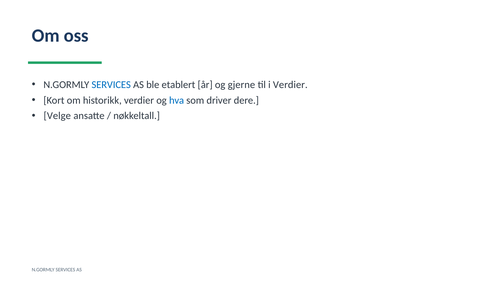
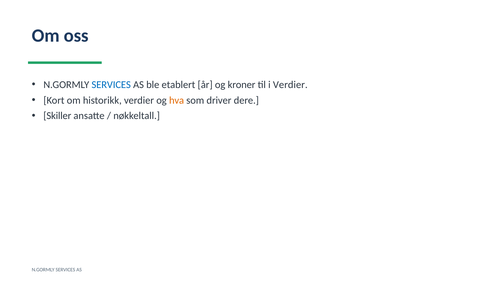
gjerne: gjerne -> kroner (242, 85)
hva colour: blue -> orange (177, 100)
Velge: Velge -> Skiller (57, 116)
